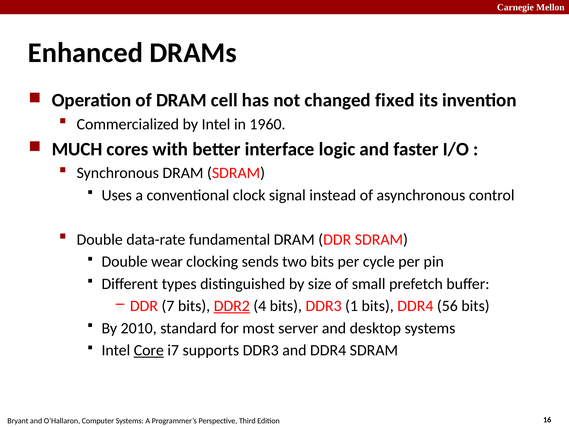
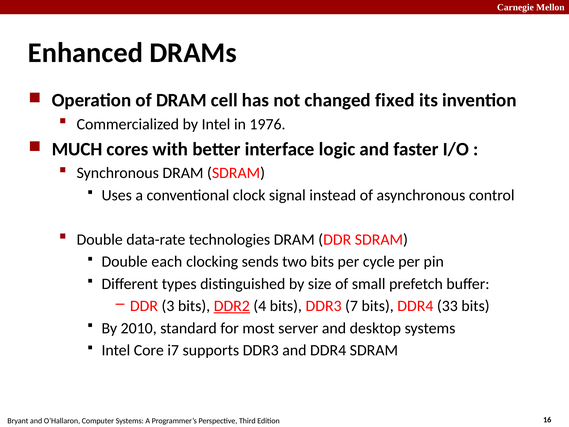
1960: 1960 -> 1976 (268, 124)
fundamental: fundamental -> technologies (230, 239)
wear: wear -> each (167, 261)
7: 7 -> 3 (168, 306)
1: 1 -> 7 (352, 306)
56: 56 -> 33 (447, 306)
Core underline: present -> none (149, 350)
